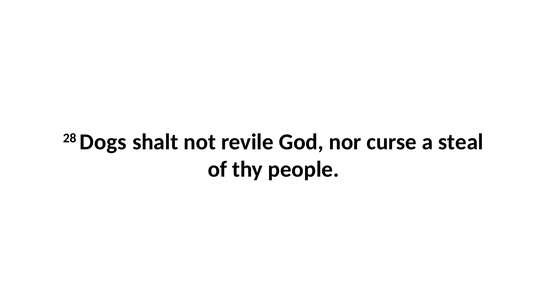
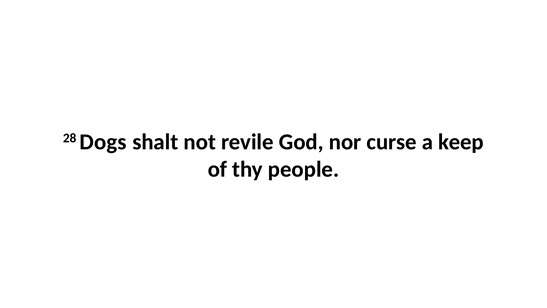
steal: steal -> keep (461, 142)
